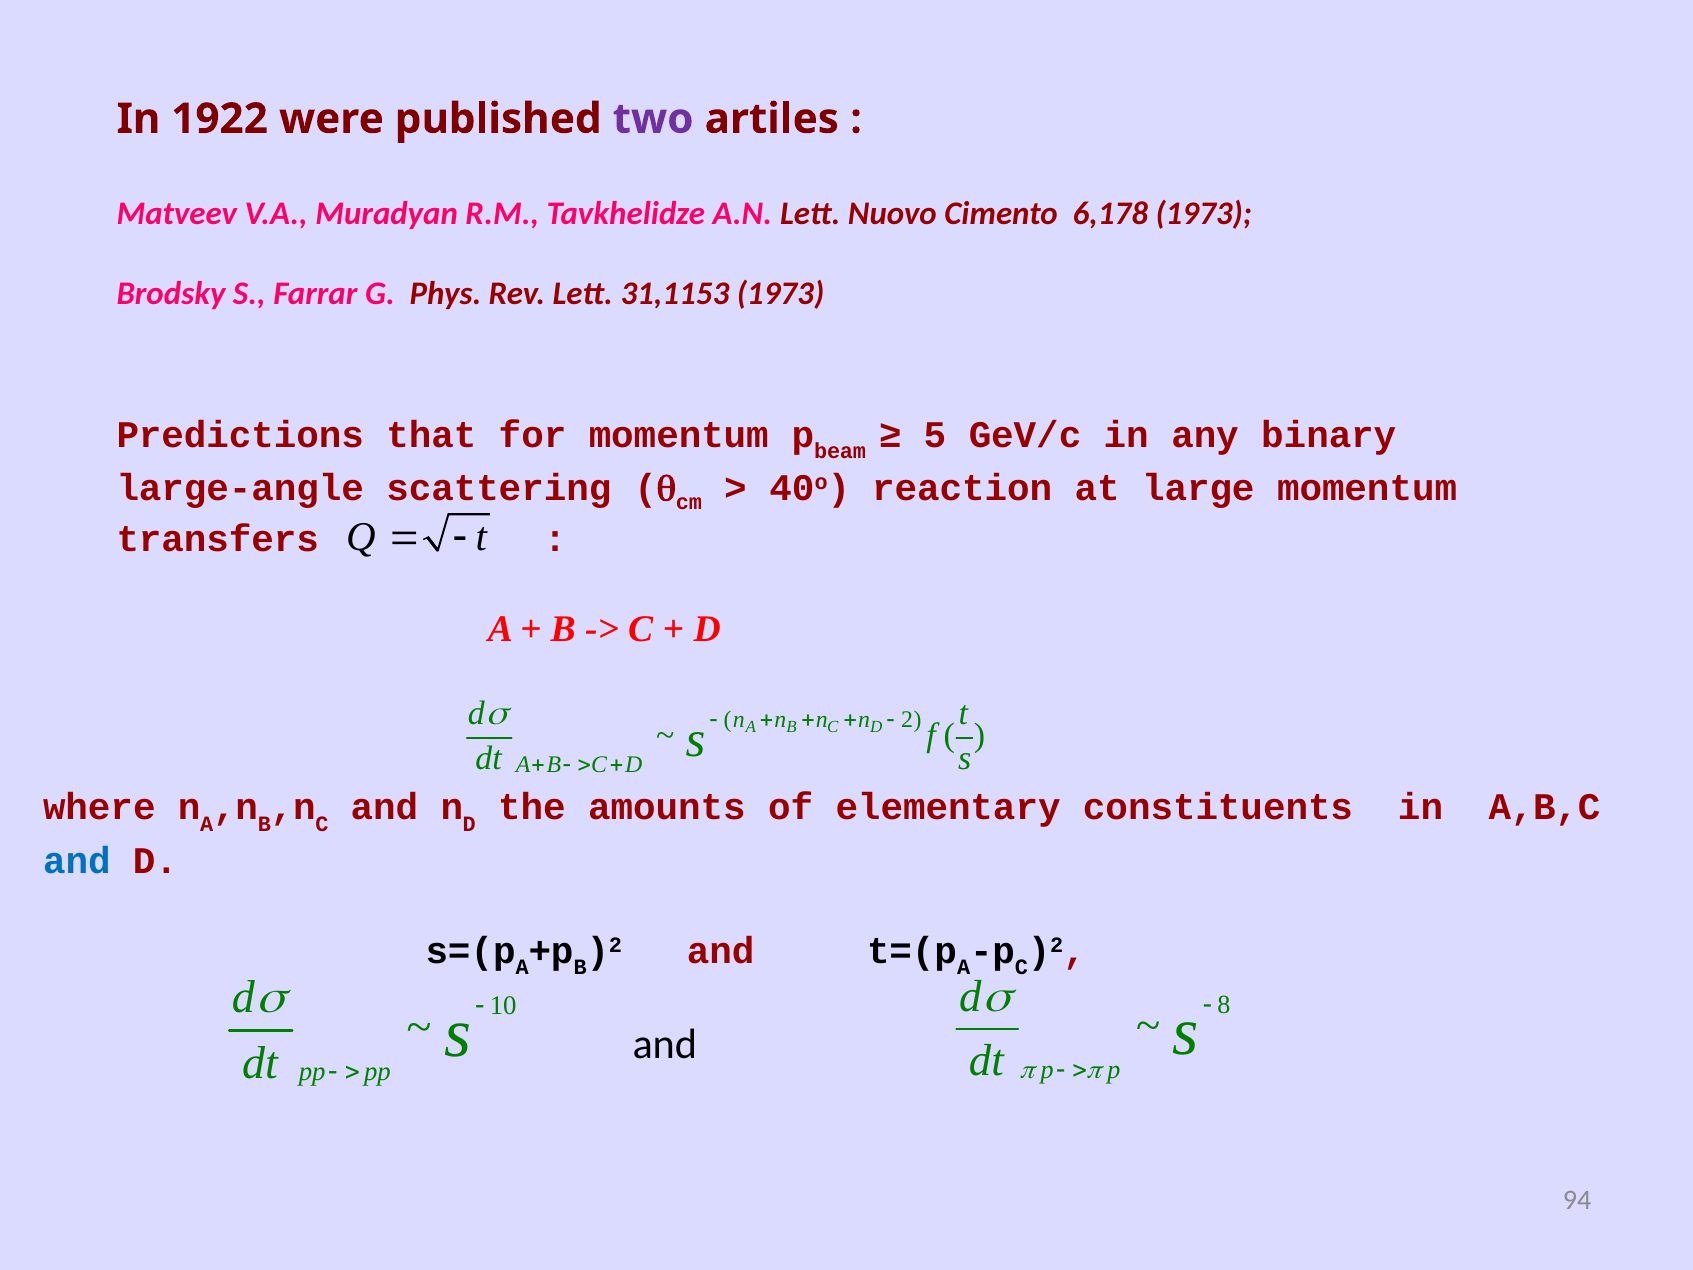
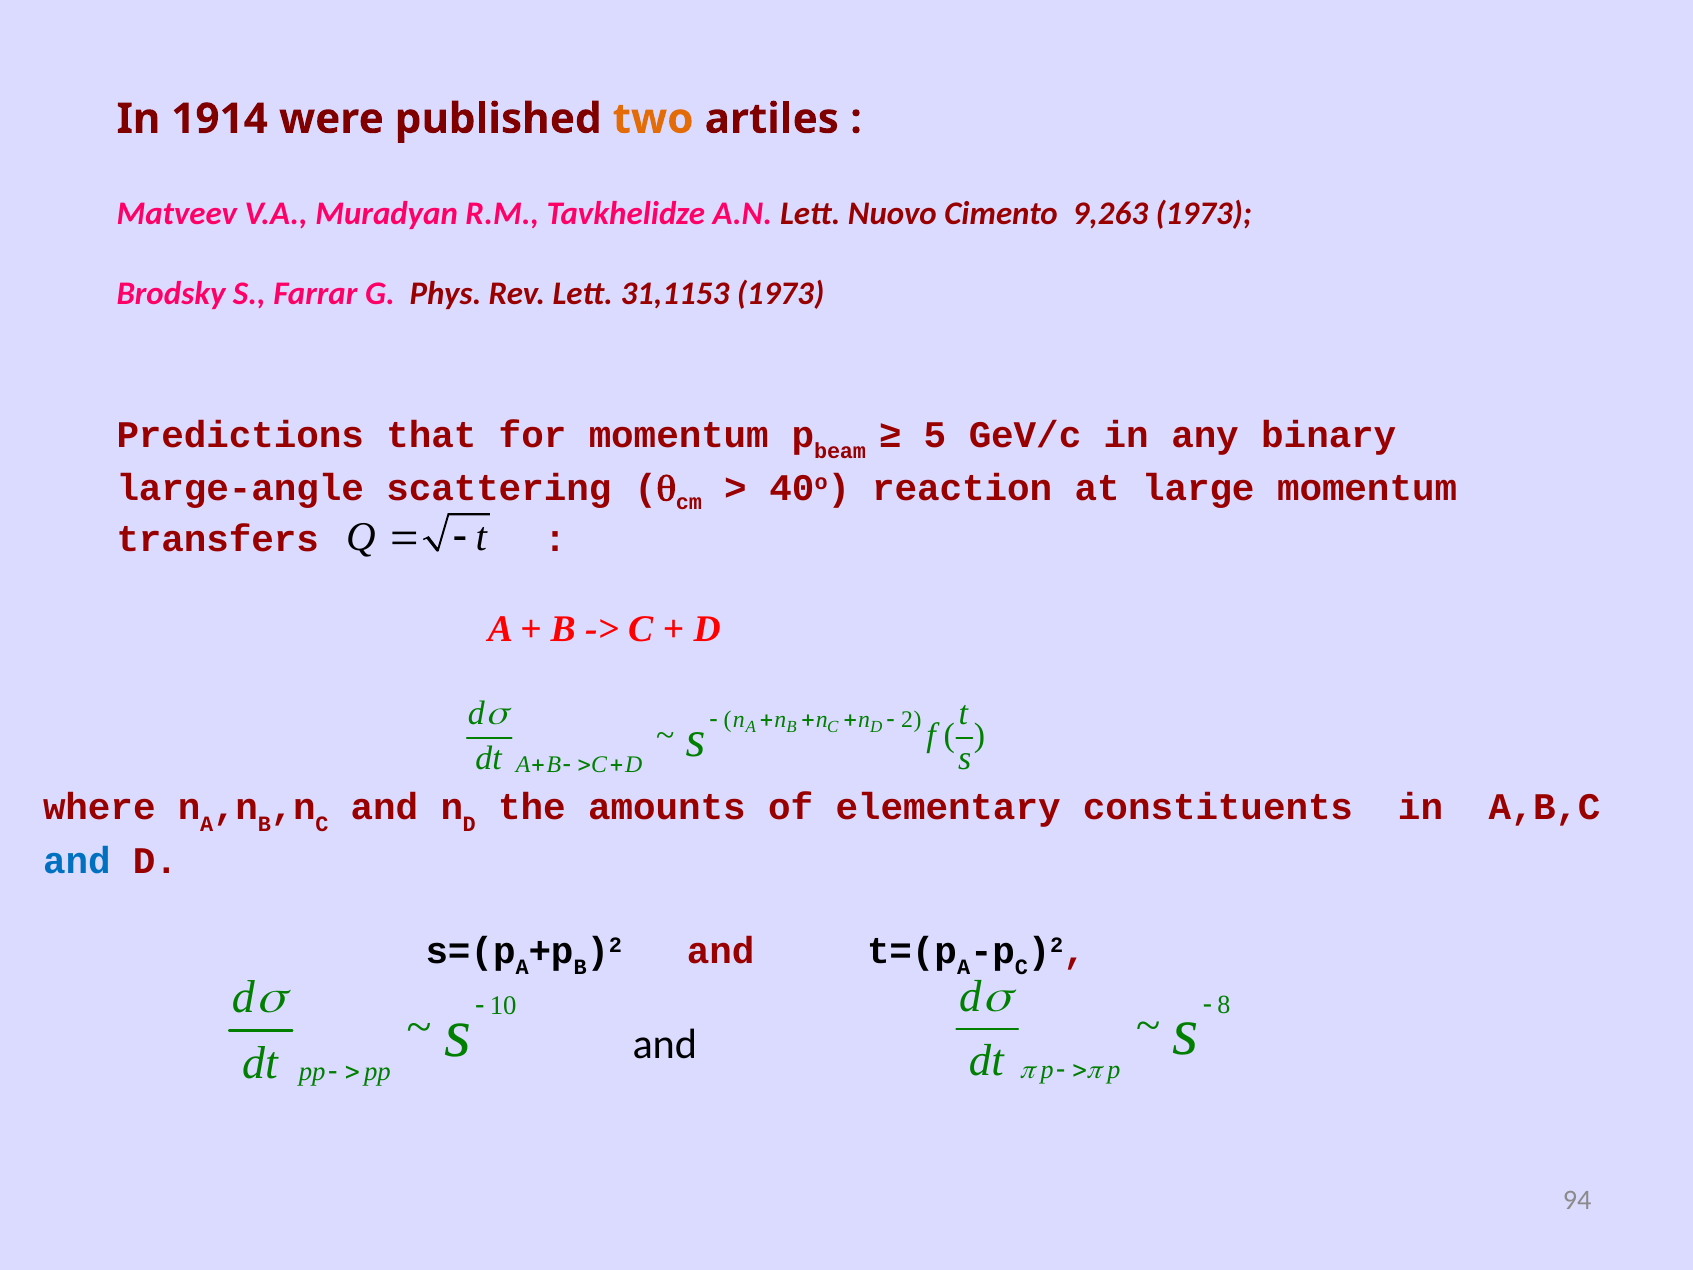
1922: 1922 -> 1914 (220, 119)
two colour: purple -> orange (653, 119)
6,178: 6,178 -> 9,263 (1110, 214)
